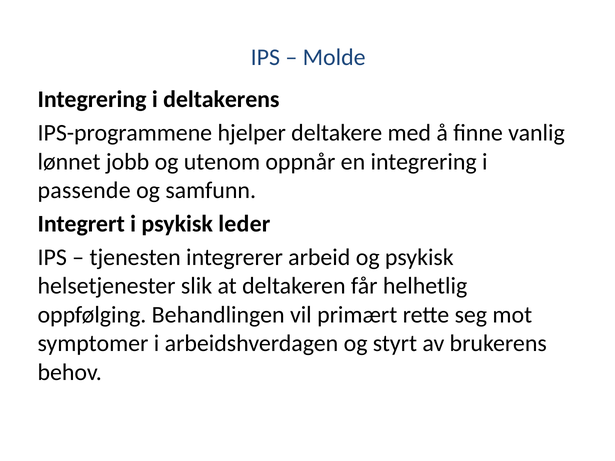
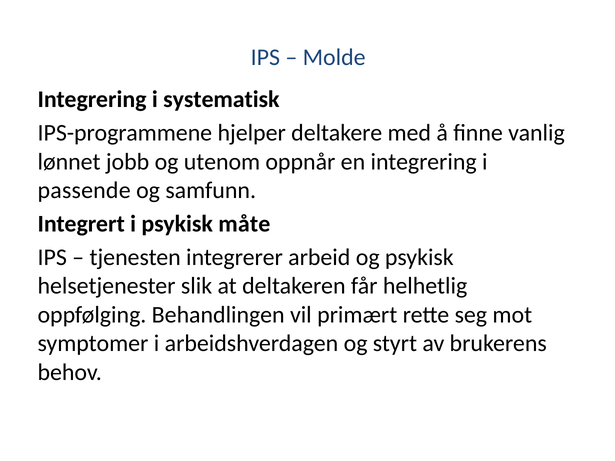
deltakerens: deltakerens -> systematisk (221, 100)
leder: leder -> måte (244, 224)
